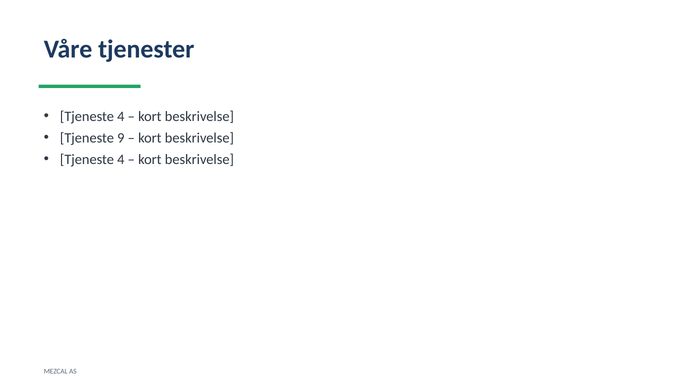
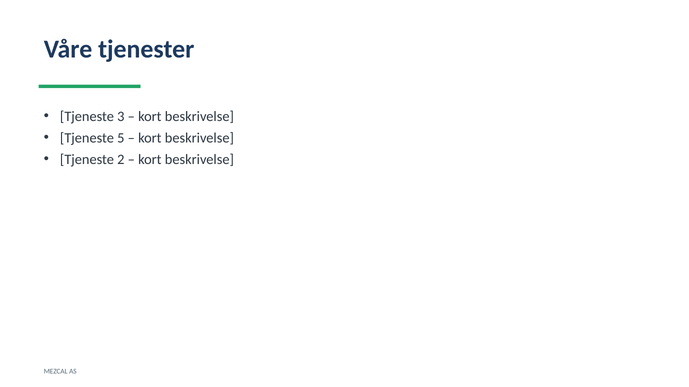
4: 4 -> 3 (121, 117)
9: 9 -> 5 (121, 138)
4: 4 -> 2 (121, 160)
